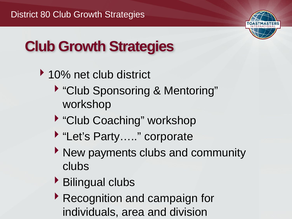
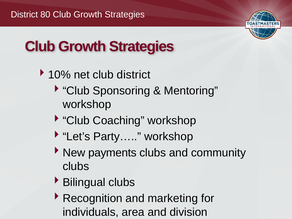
Party… corporate: corporate -> workshop (169, 137)
campaign: campaign -> marketing (173, 198)
